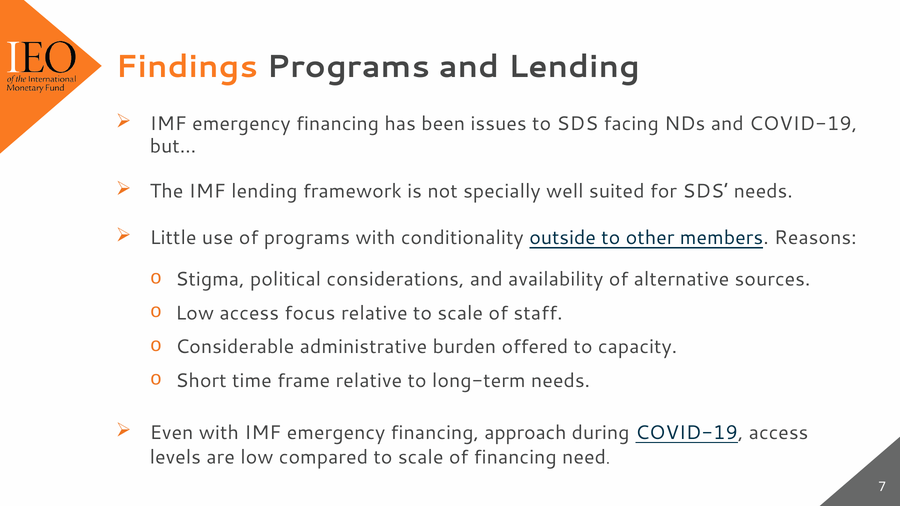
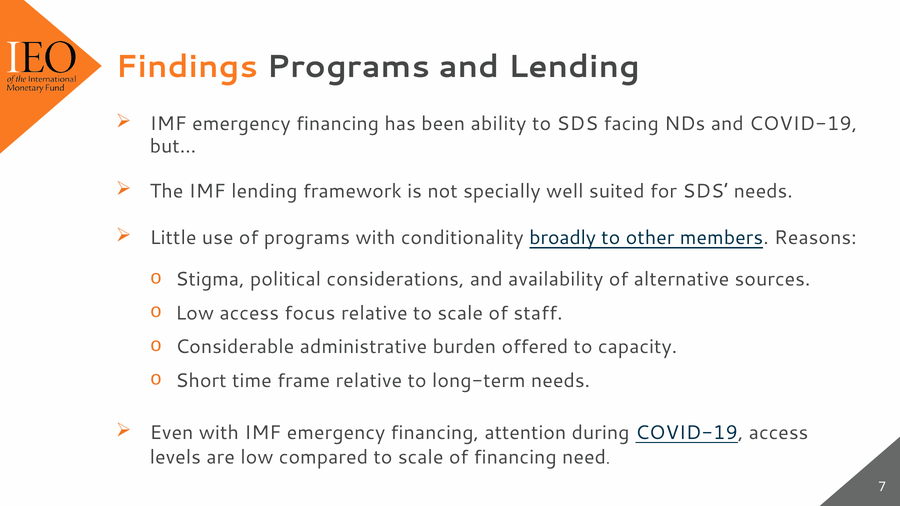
issues: issues -> ability (498, 124)
outside: outside -> broadly (563, 238)
approach: approach -> attention (525, 433)
